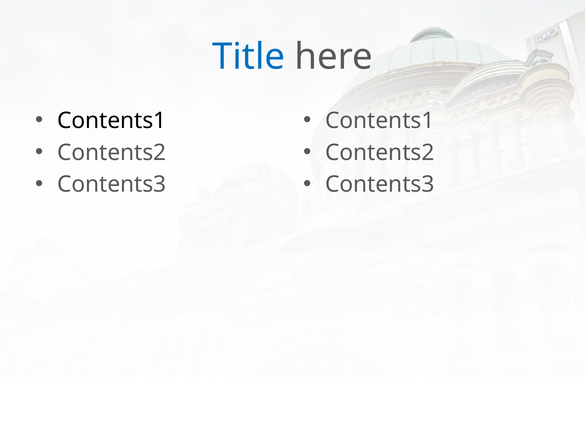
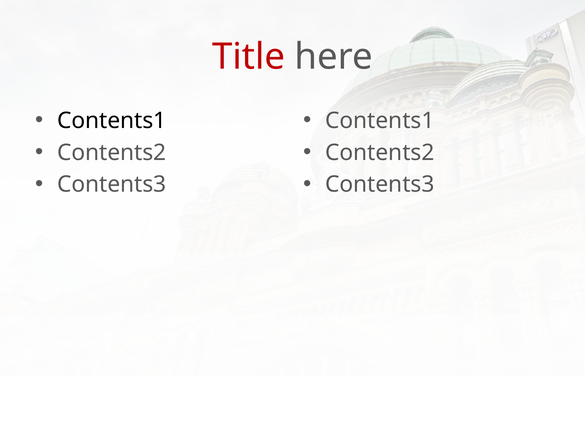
Title colour: blue -> red (249, 57)
